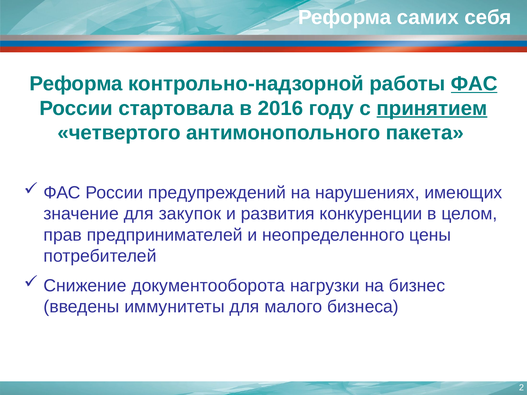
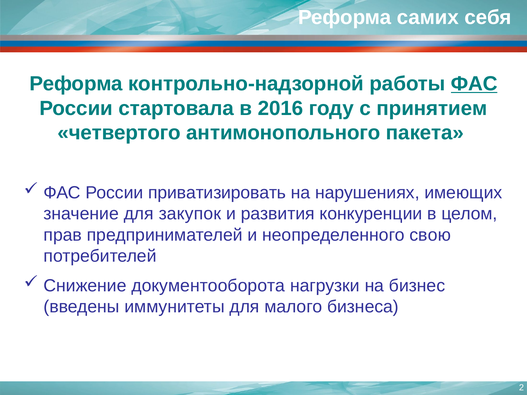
принятием underline: present -> none (432, 108)
предупреждений: предупреждений -> приватизировать (217, 193)
цены: цены -> свою (430, 235)
